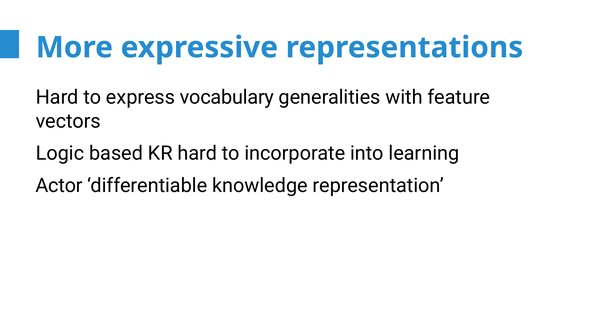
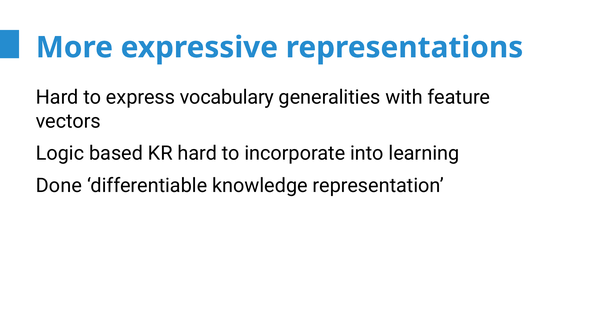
Actor: Actor -> Done (59, 186)
